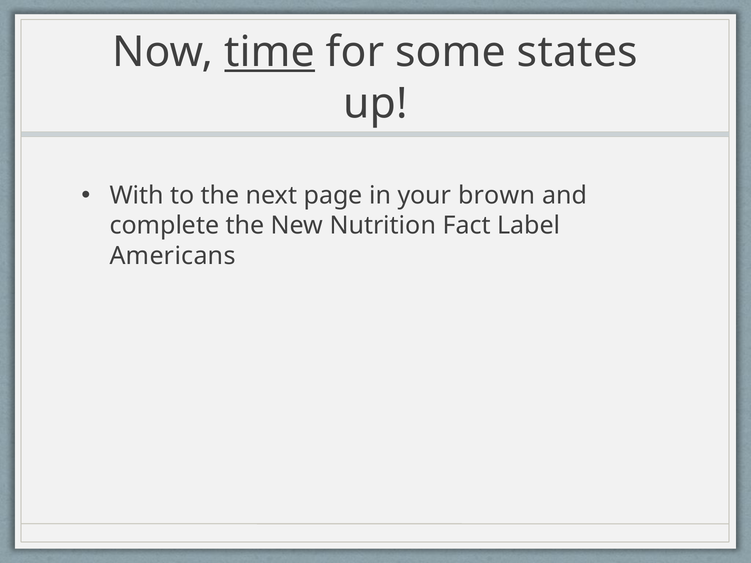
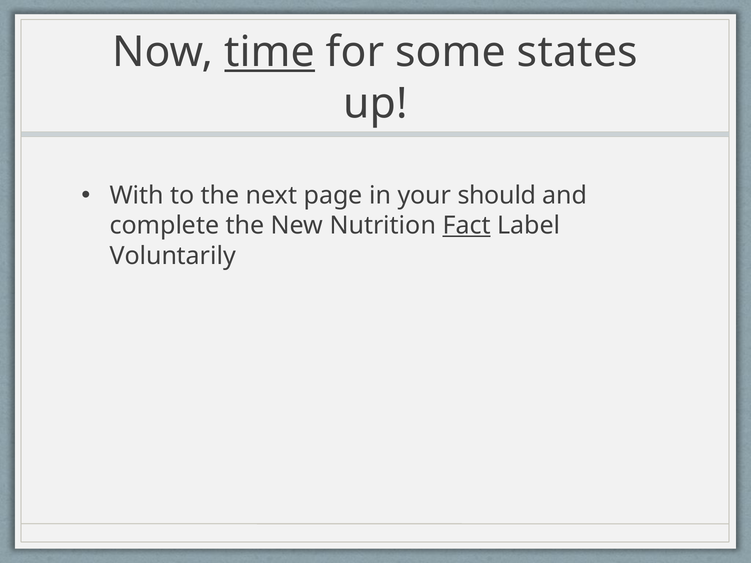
brown: brown -> should (497, 196)
Fact underline: none -> present (467, 226)
Americans: Americans -> Voluntarily (173, 256)
